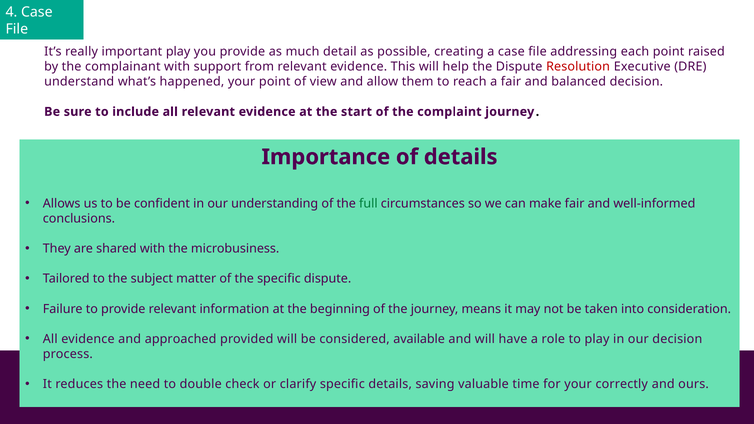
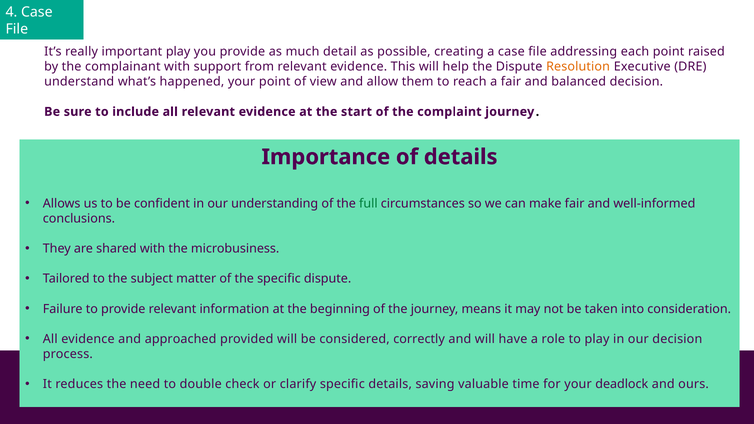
Resolution colour: red -> orange (578, 67)
available: available -> correctly (419, 339)
correctly: correctly -> deadlock (622, 384)
